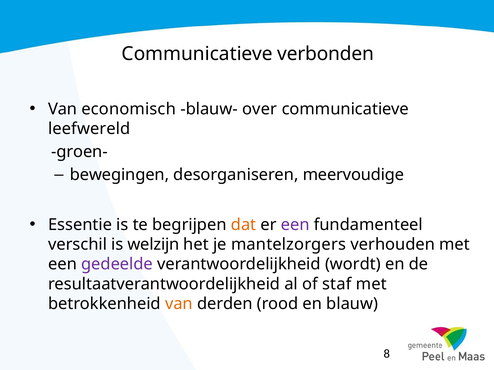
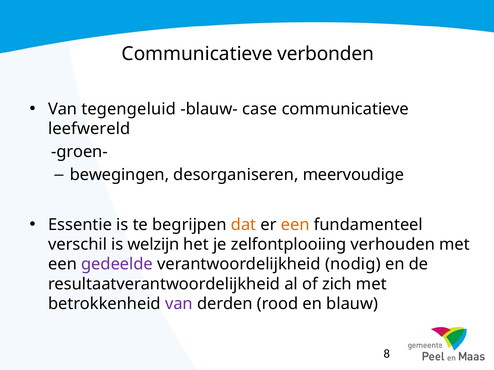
economisch: economisch -> tegengeluid (129, 109)
over: over -> case (260, 109)
een colour: purple -> orange (295, 225)
mantelzorgers: mantelzorgers -> zelfontplooiing (289, 245)
wordt: wordt -> nodig (353, 265)
staf: staf -> zich (337, 284)
van colour: orange -> purple (179, 304)
